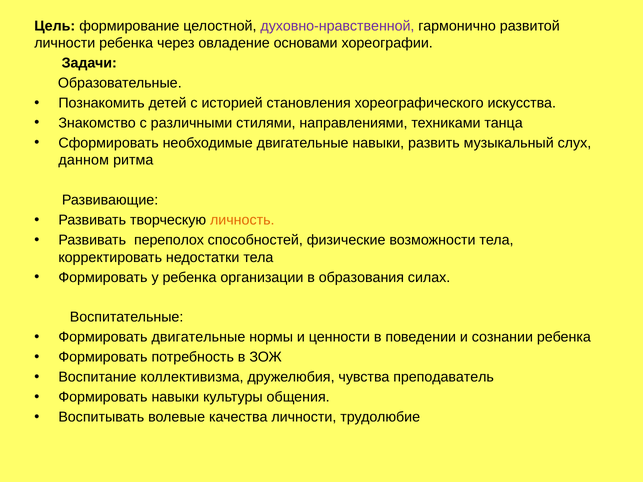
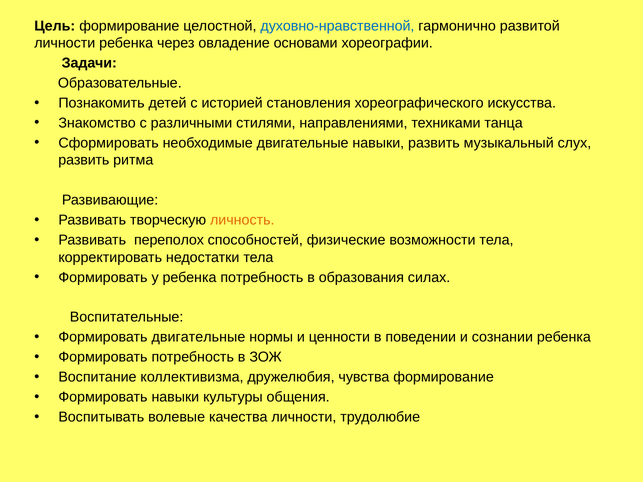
духовно-нравственной colour: purple -> blue (337, 26)
данном: данном -> развить (84, 160)
ребенка организации: организации -> потребность (262, 277)
чувства преподаватель: преподаватель -> формирование (444, 377)
